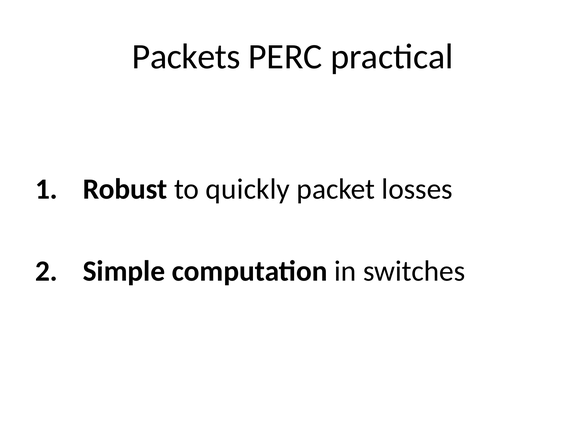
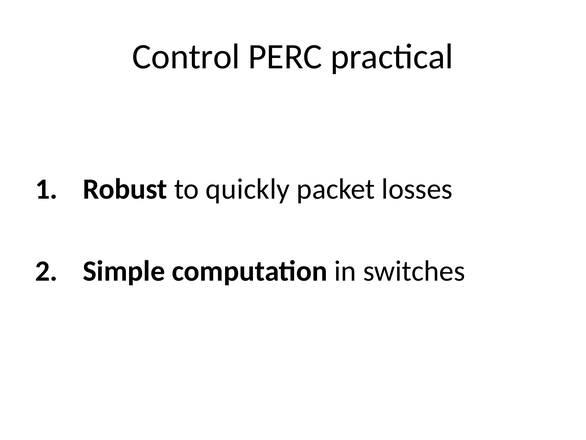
Packets: Packets -> Control (186, 57)
